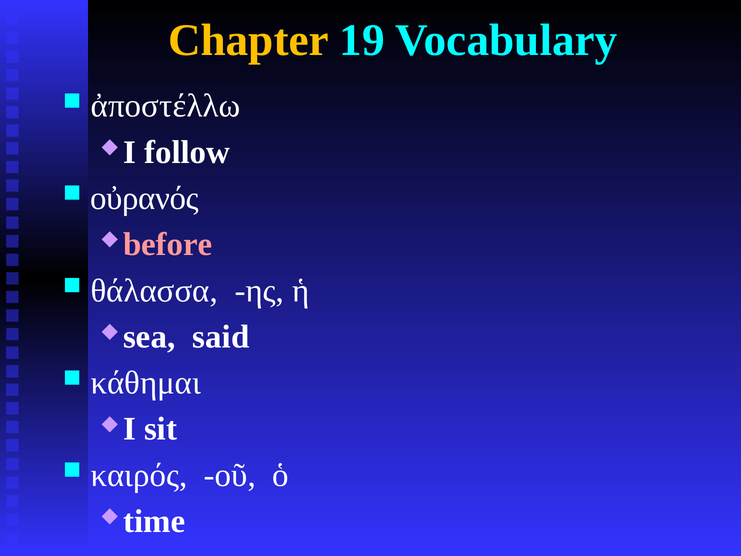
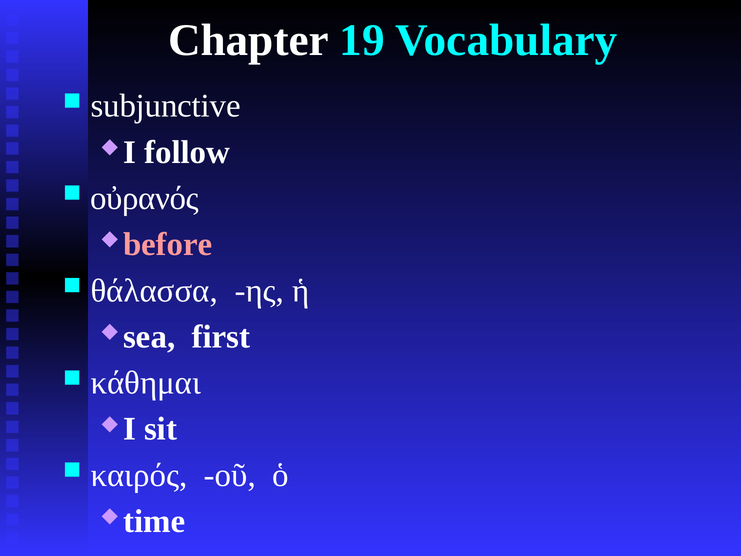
Chapter colour: yellow -> white (248, 40)
ἀποστέλλω: ἀποστέλλω -> subjunctive (166, 106)
said: said -> first (221, 337)
